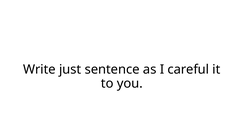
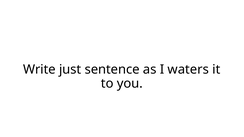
careful: careful -> waters (188, 69)
